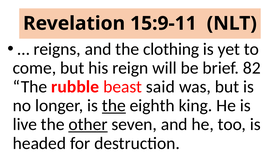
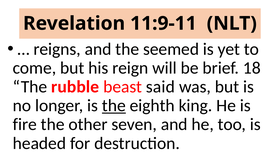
15:9-11: 15:9-11 -> 11:9-11 (163, 23)
clothing: clothing -> seemed (171, 49)
82: 82 -> 18 (252, 68)
live: live -> fire (25, 125)
other underline: present -> none (88, 125)
